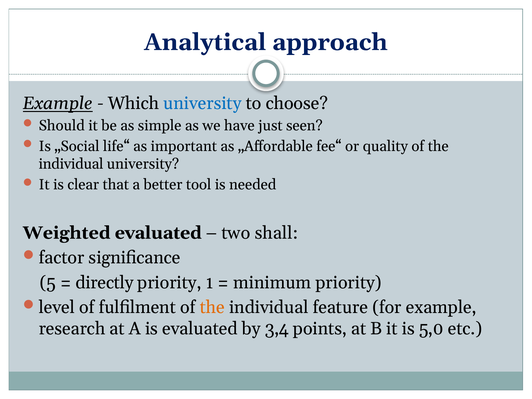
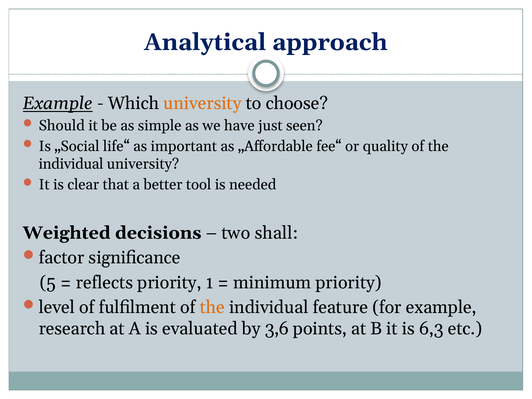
university colour: blue -> orange (202, 103)
Weighted evaluated: evaluated -> decisions (158, 233)
directly: directly -> reflects (104, 282)
3,4: 3,4 -> 3,6 (277, 329)
5,0: 5,0 -> 6,3 (431, 329)
